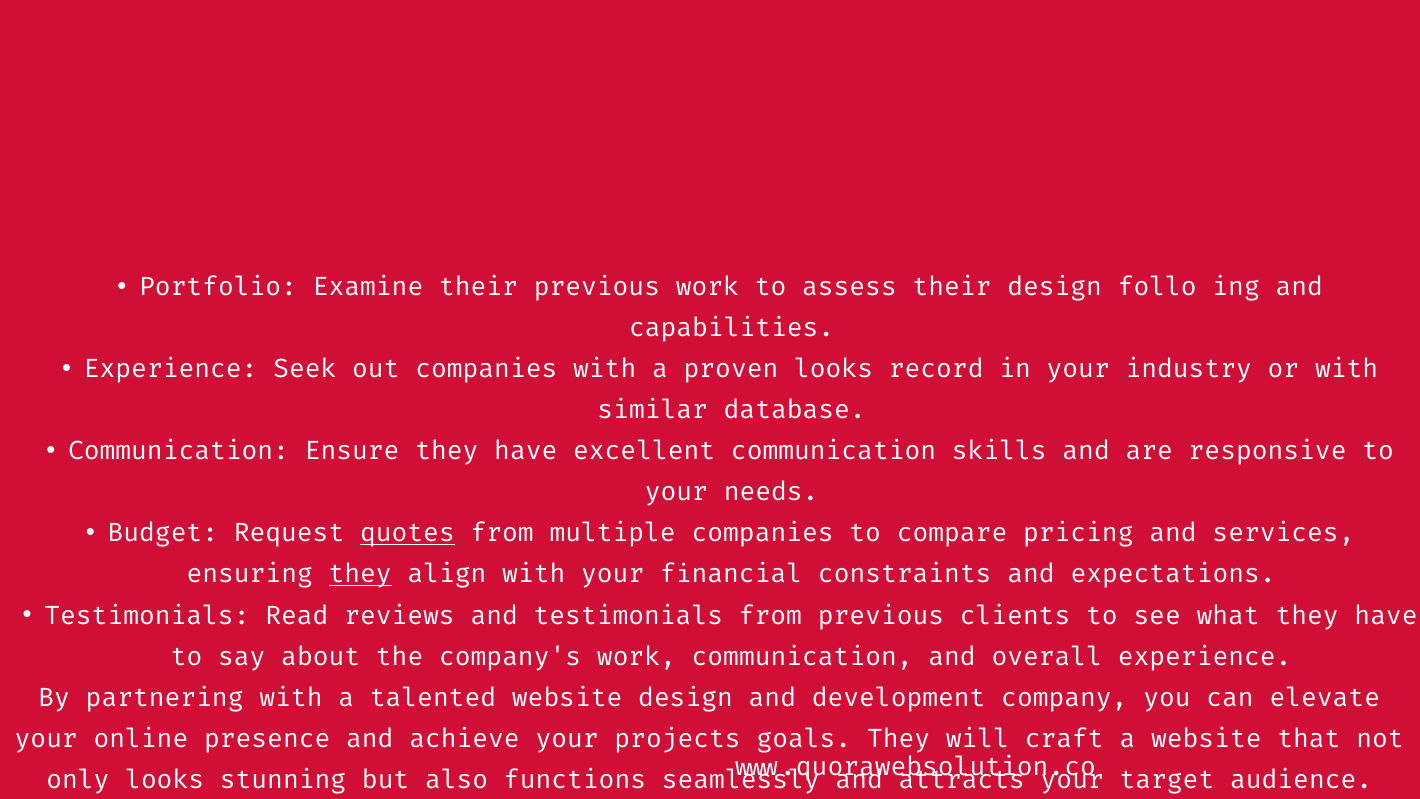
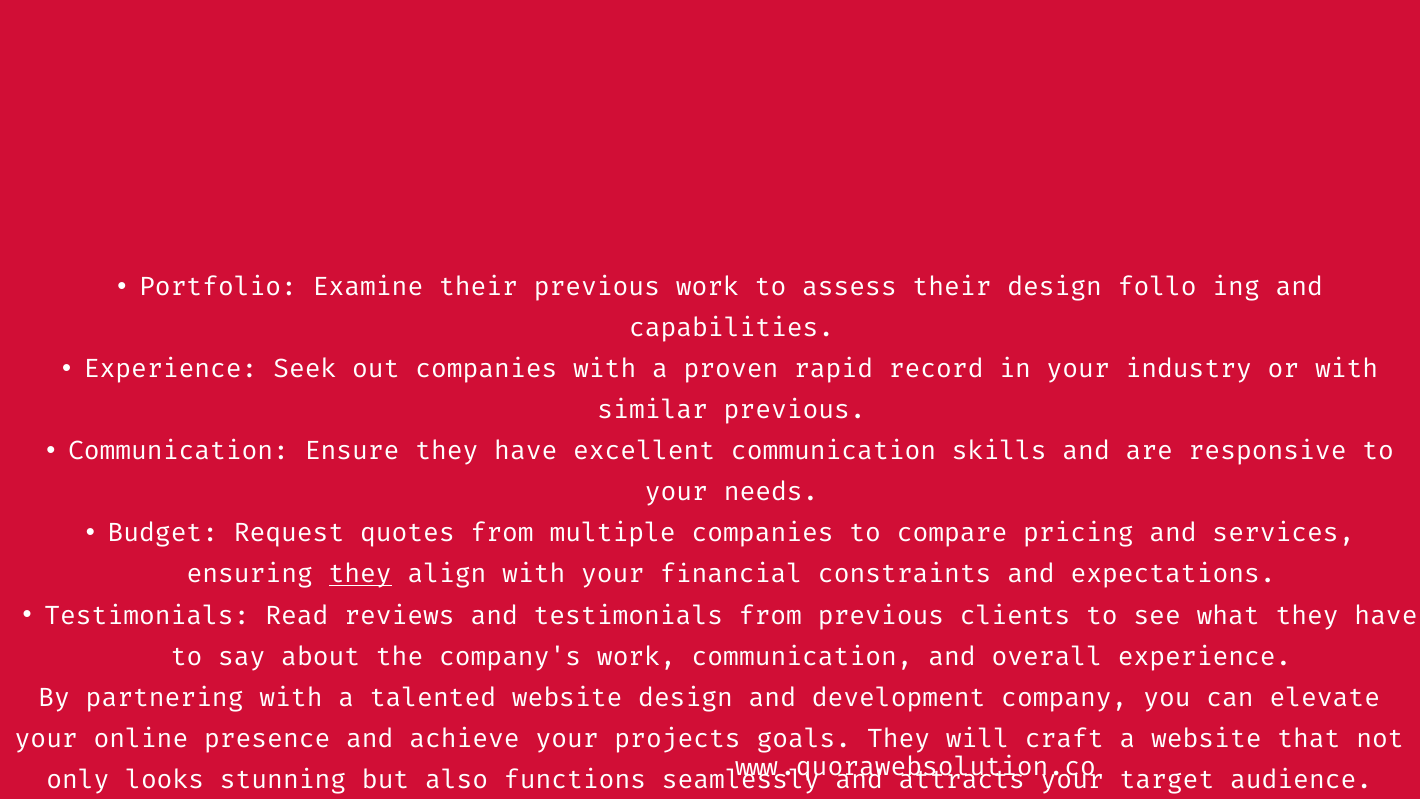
proven looks: looks -> rapid (834, 369)
similar database: database -> previous (795, 410)
quotes underline: present -> none (407, 533)
